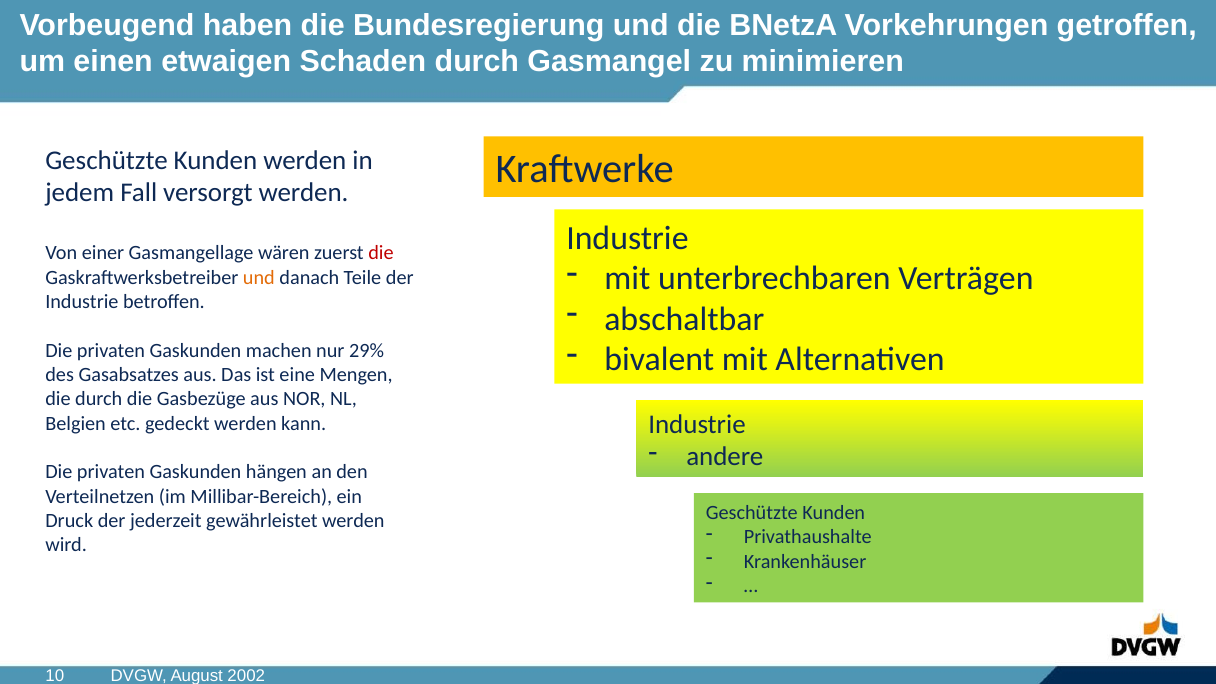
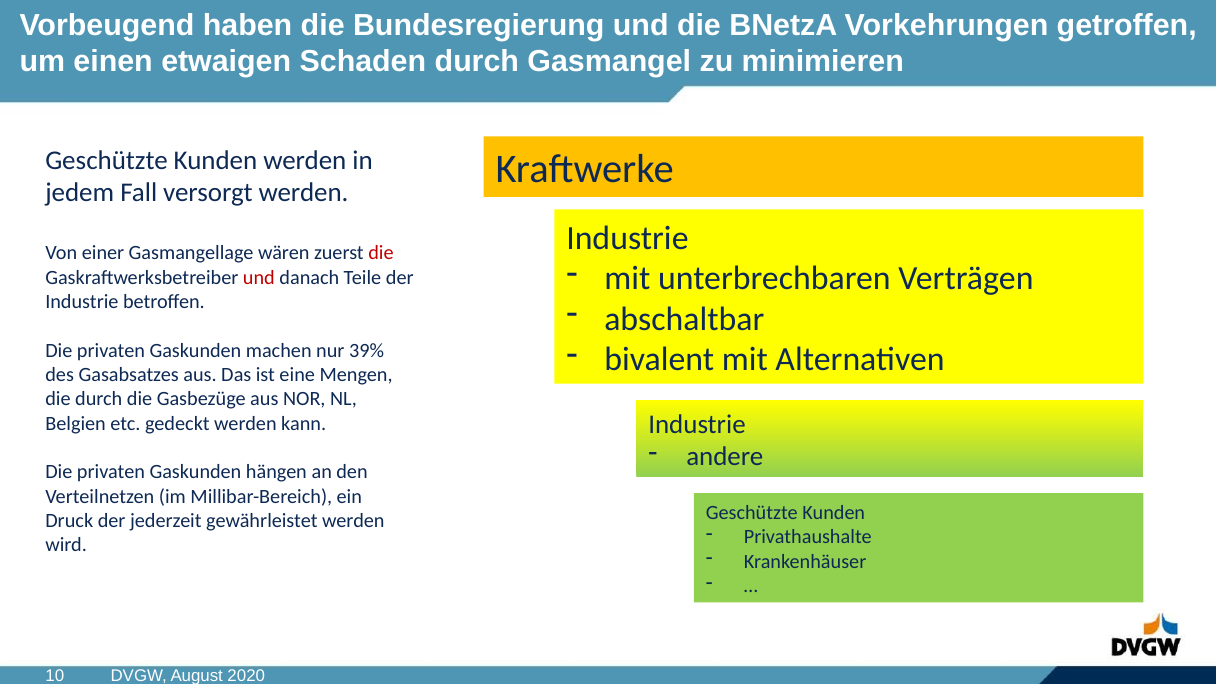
und colour: orange -> red (259, 278)
29%: 29% -> 39% (367, 351)
2002: 2002 -> 2020 (246, 676)
